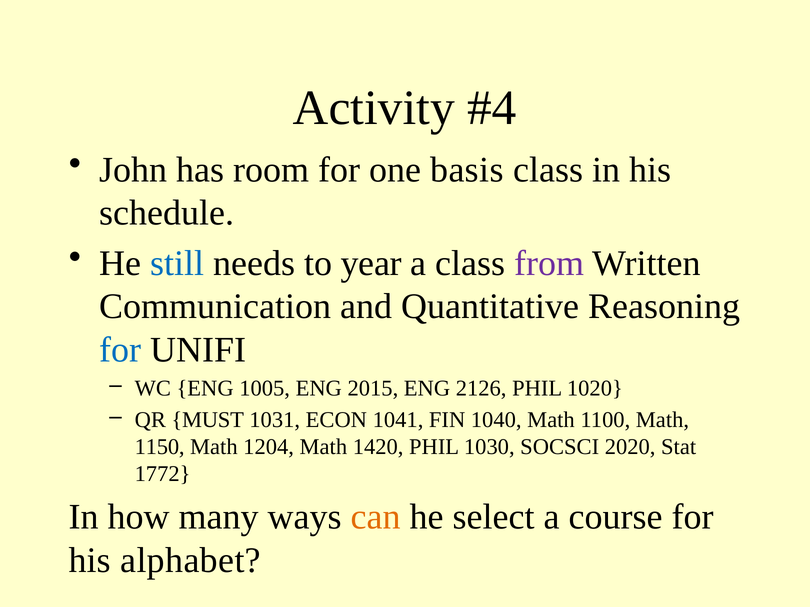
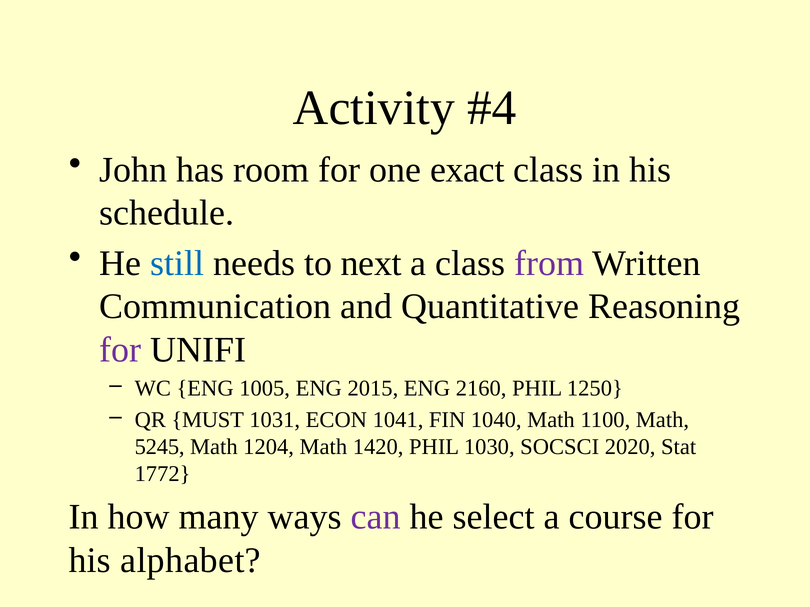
basis: basis -> exact (467, 170)
year: year -> next (371, 264)
for colour: blue -> purple (120, 350)
2126: 2126 -> 2160 (481, 389)
1020: 1020 -> 1250 (595, 389)
1150: 1150 -> 5245 (160, 447)
can colour: orange -> purple (376, 517)
